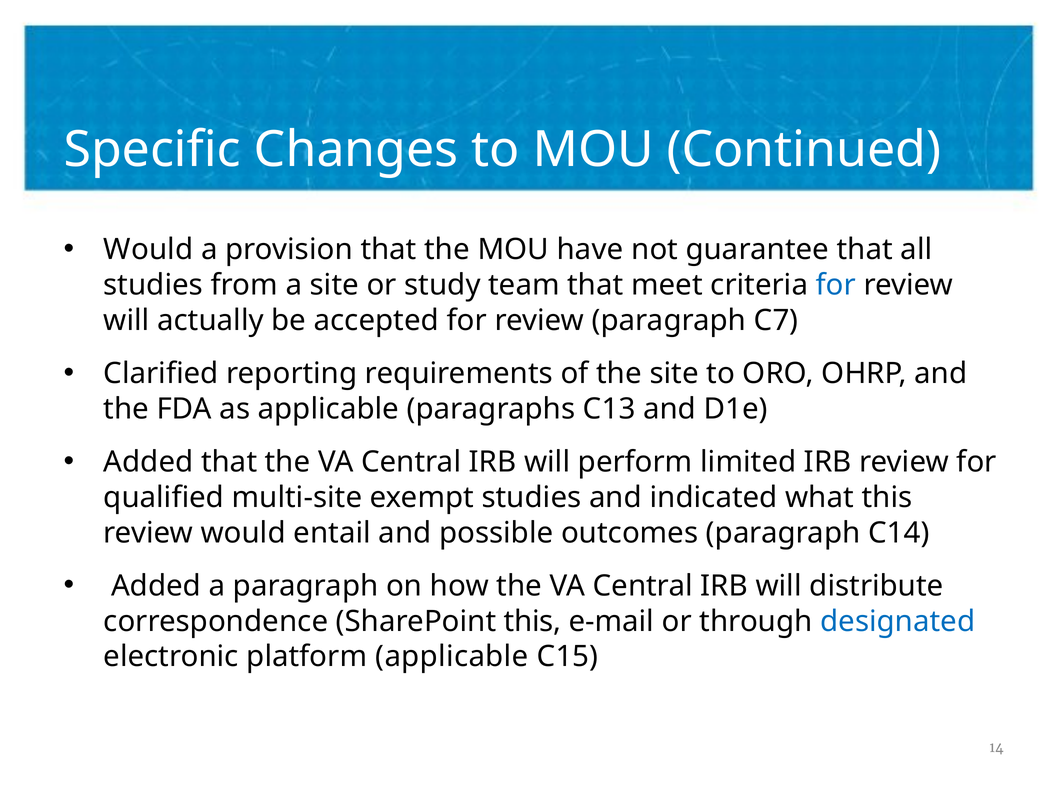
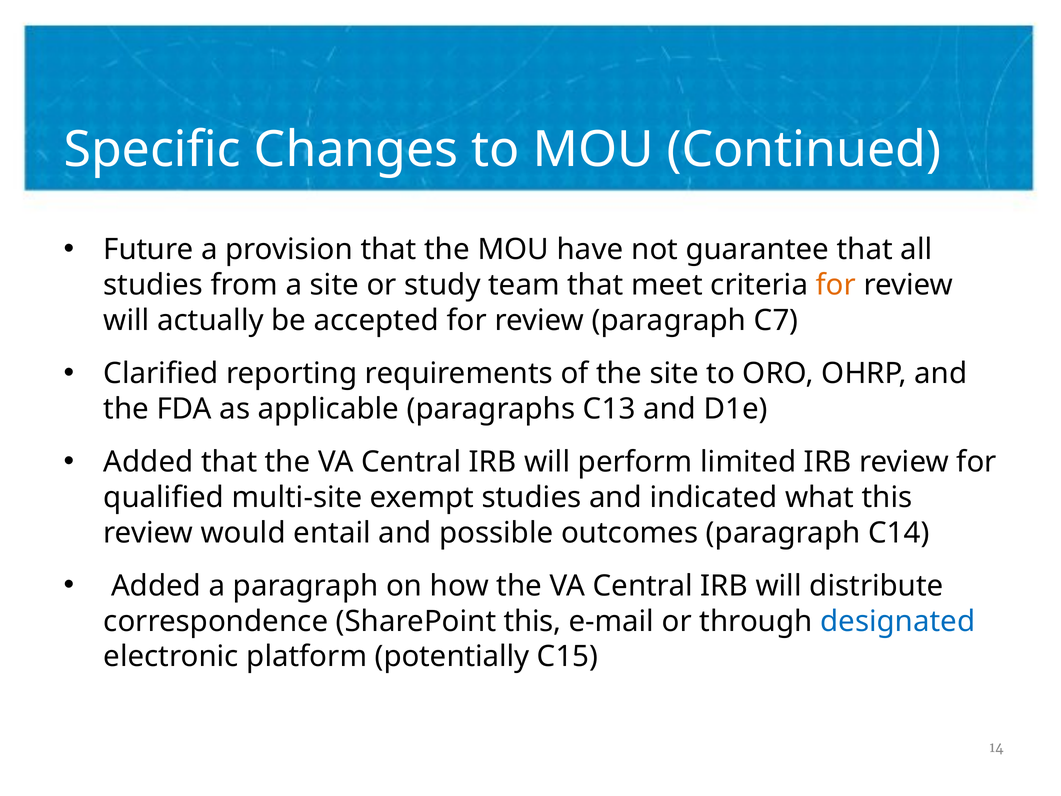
Would: Would -> Future (149, 250)
for colour: blue -> orange (836, 285)
platform applicable: applicable -> potentially (452, 656)
